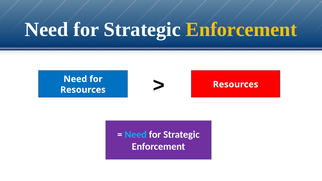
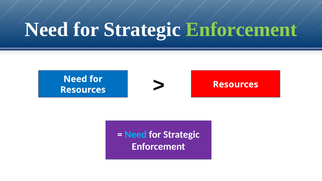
Enforcement colour: yellow -> light green (241, 30)
